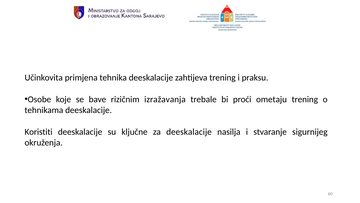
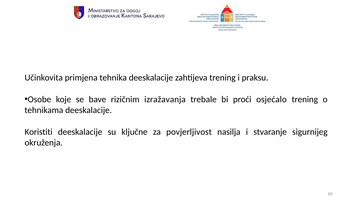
ometaju: ometaju -> osjećalo (271, 99)
za deeskalacije: deeskalacije -> povjerljivost (189, 132)
